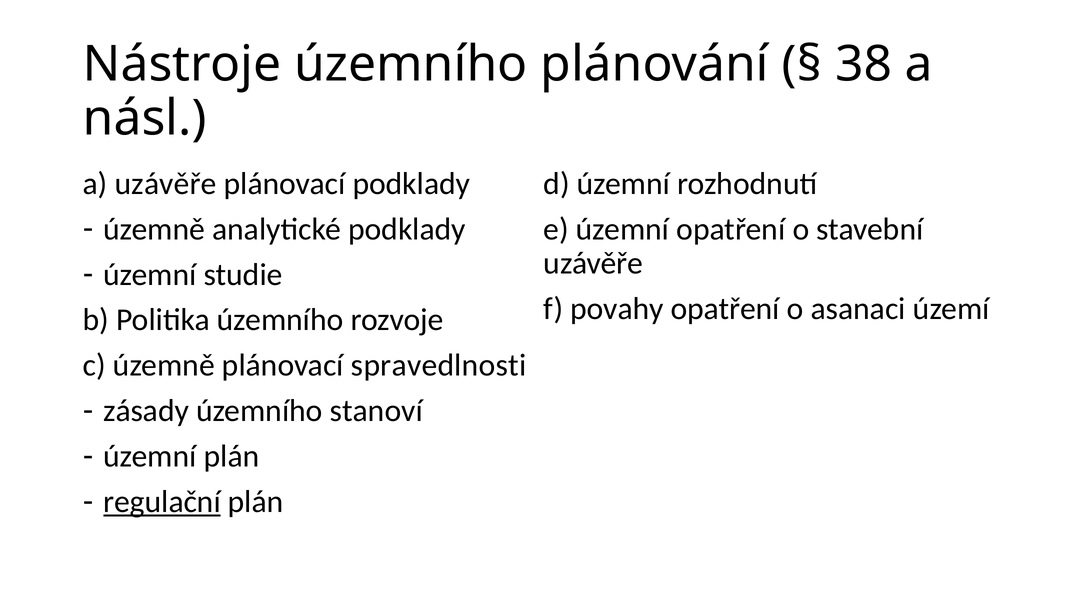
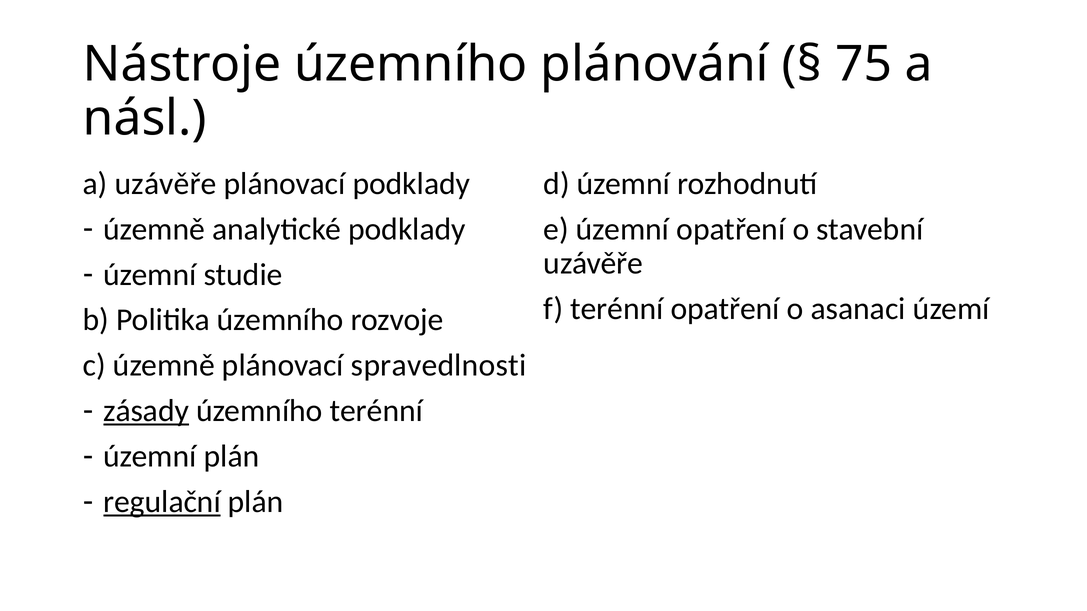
38: 38 -> 75 (864, 64)
f povahy: povahy -> terénní (617, 309)
zásady underline: none -> present (146, 411)
územního stanoví: stanoví -> terénní (376, 411)
